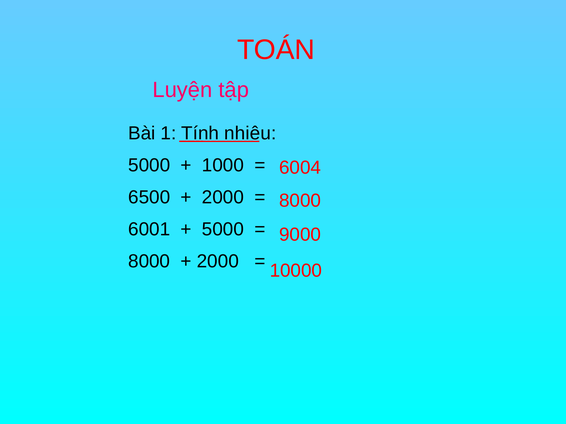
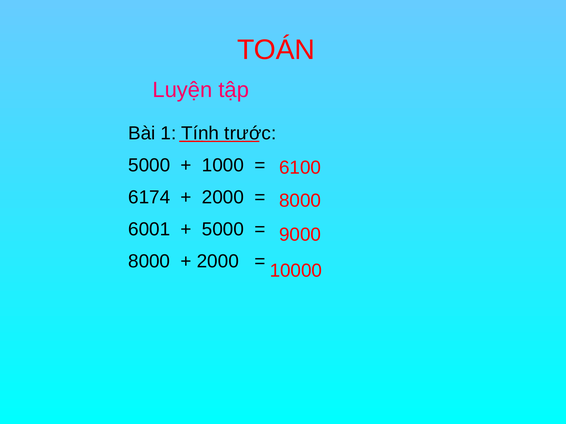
nhiêu: nhiêu -> trước (250, 133)
6004: 6004 -> 6100 (300, 168)
6500: 6500 -> 6174 (149, 197)
